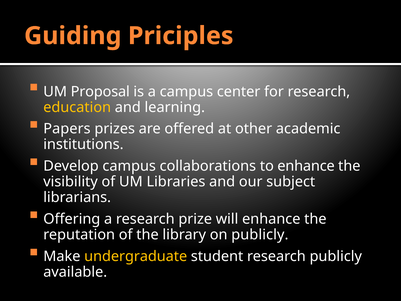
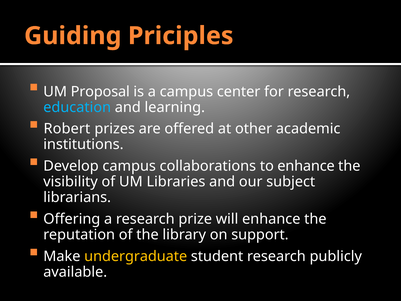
education colour: yellow -> light blue (77, 107)
Papers: Papers -> Robert (67, 129)
on publicly: publicly -> support (260, 235)
